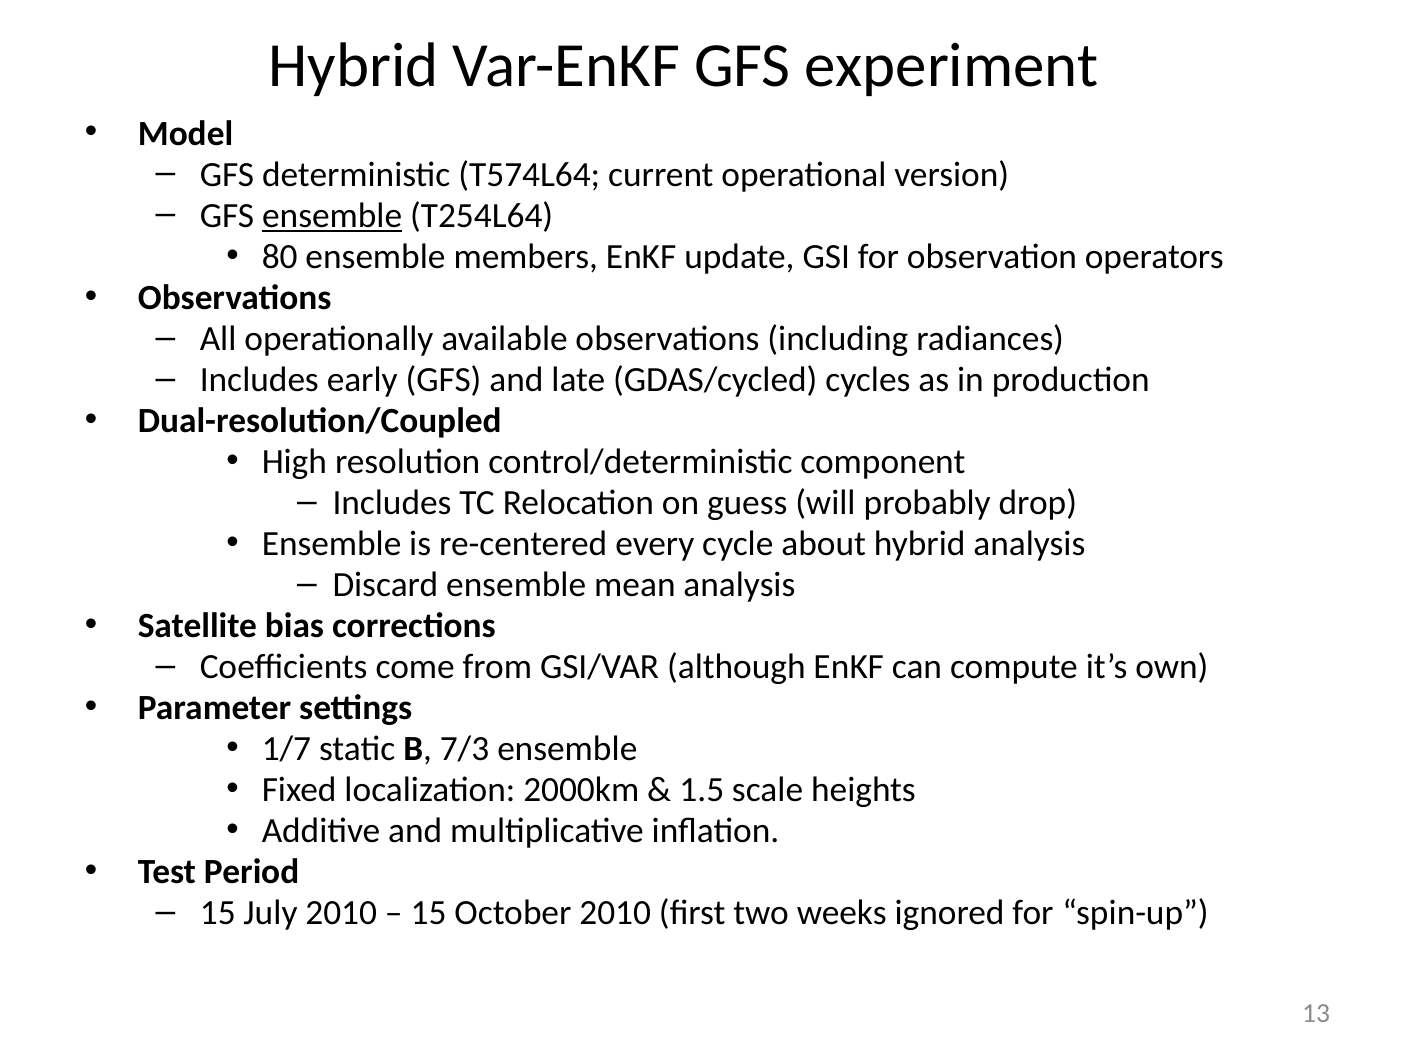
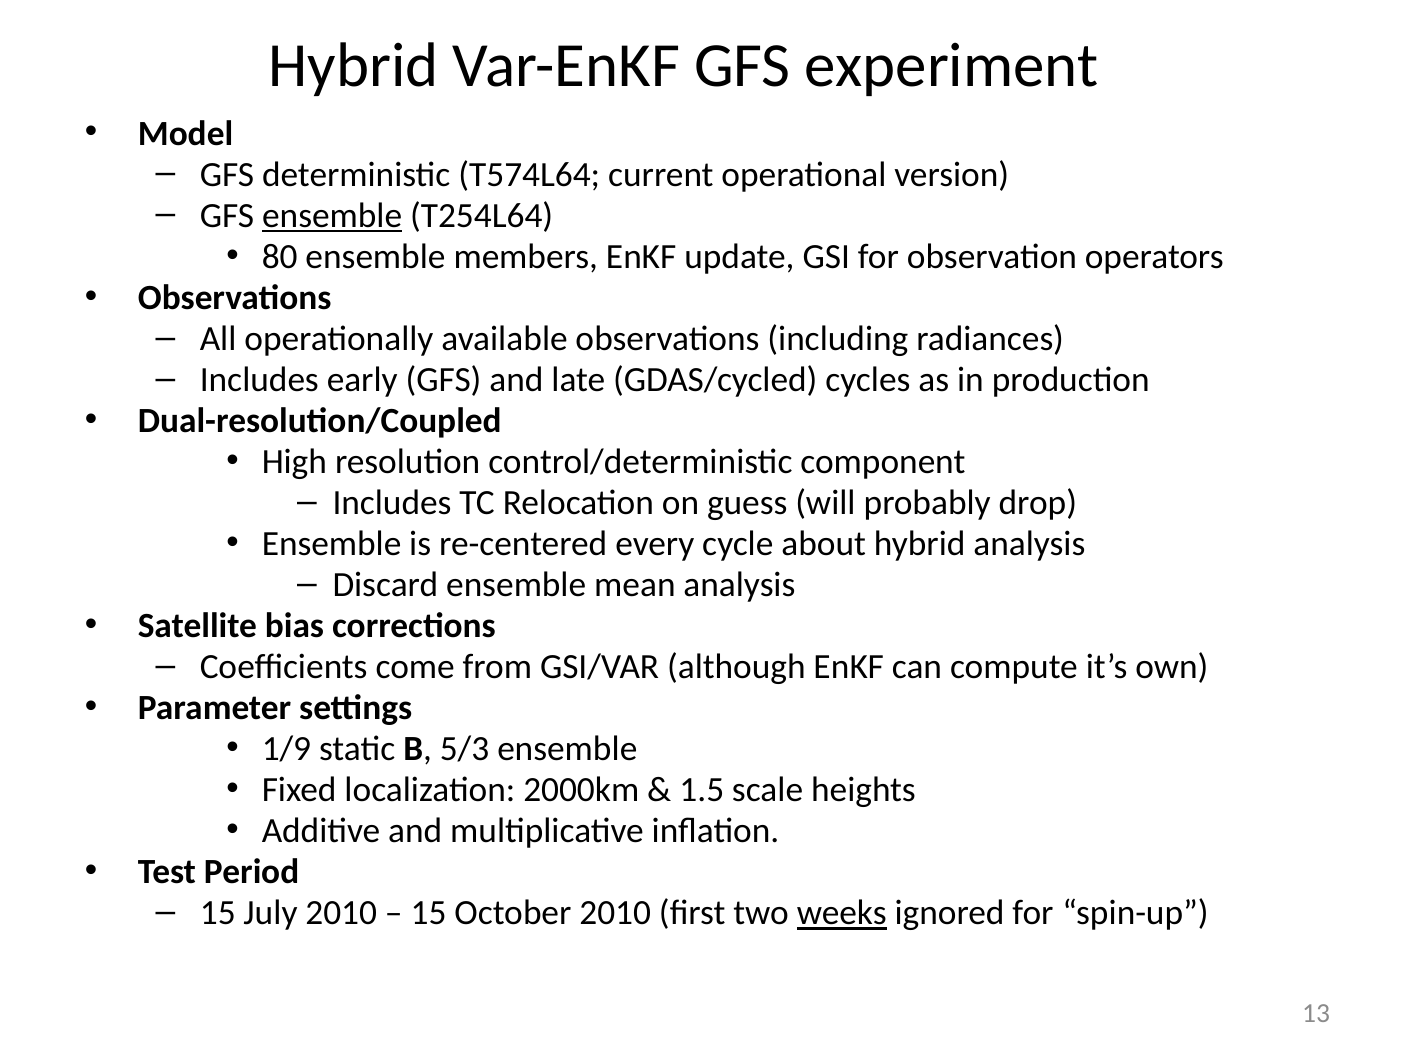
1/7: 1/7 -> 1/9 (286, 749)
7/3: 7/3 -> 5/3 (465, 749)
weeks underline: none -> present (842, 913)
